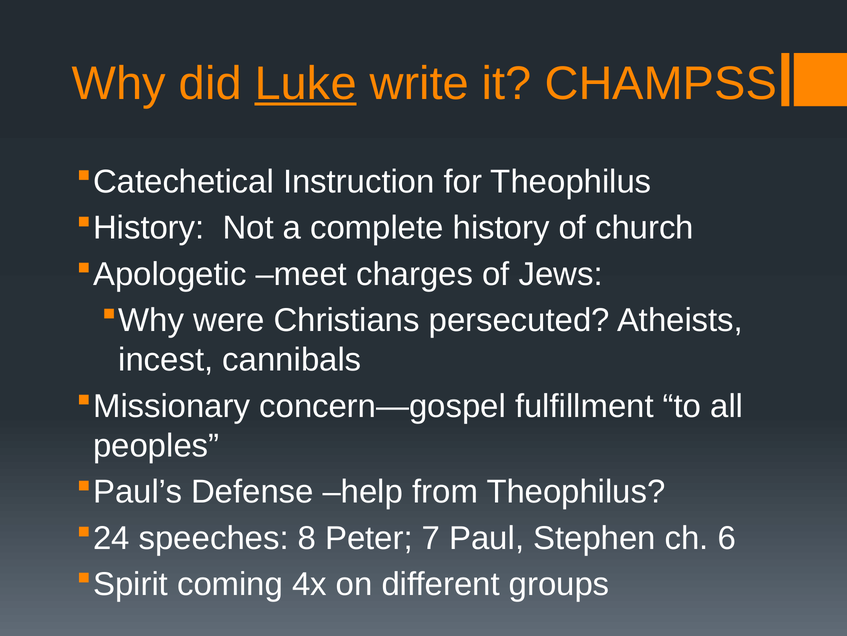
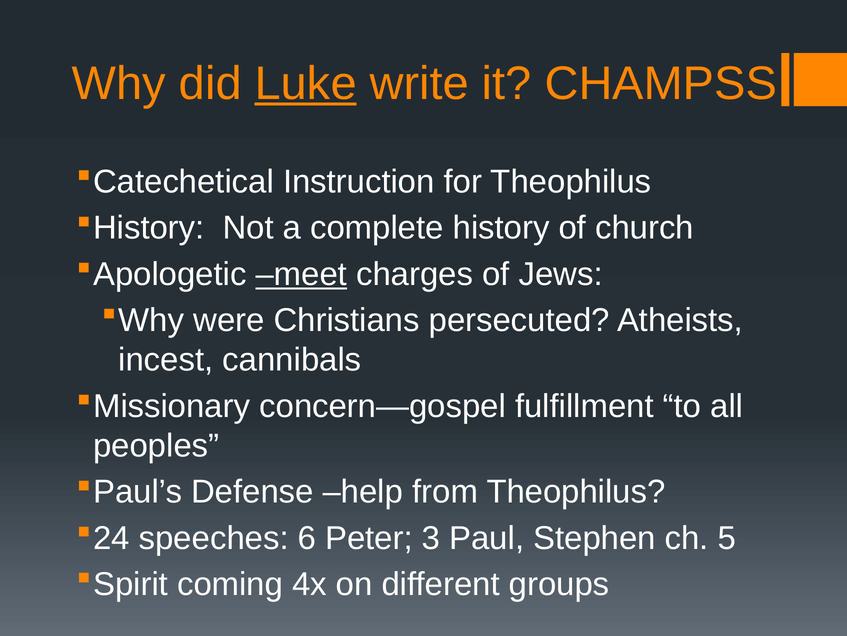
meet underline: none -> present (301, 274)
8: 8 -> 6 (307, 538)
7: 7 -> 3 (431, 538)
6: 6 -> 5 (727, 538)
